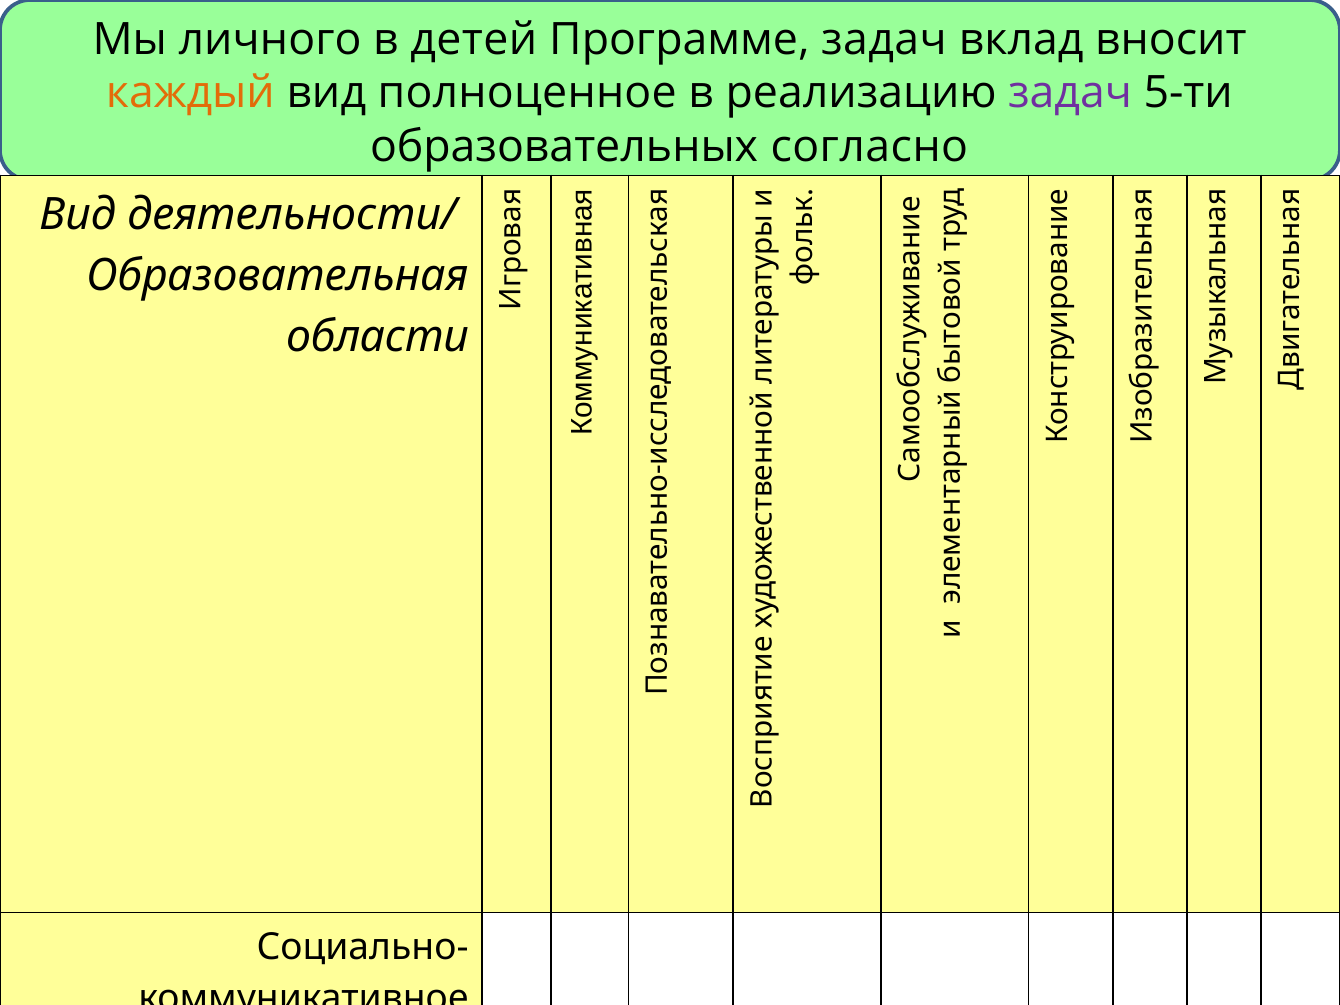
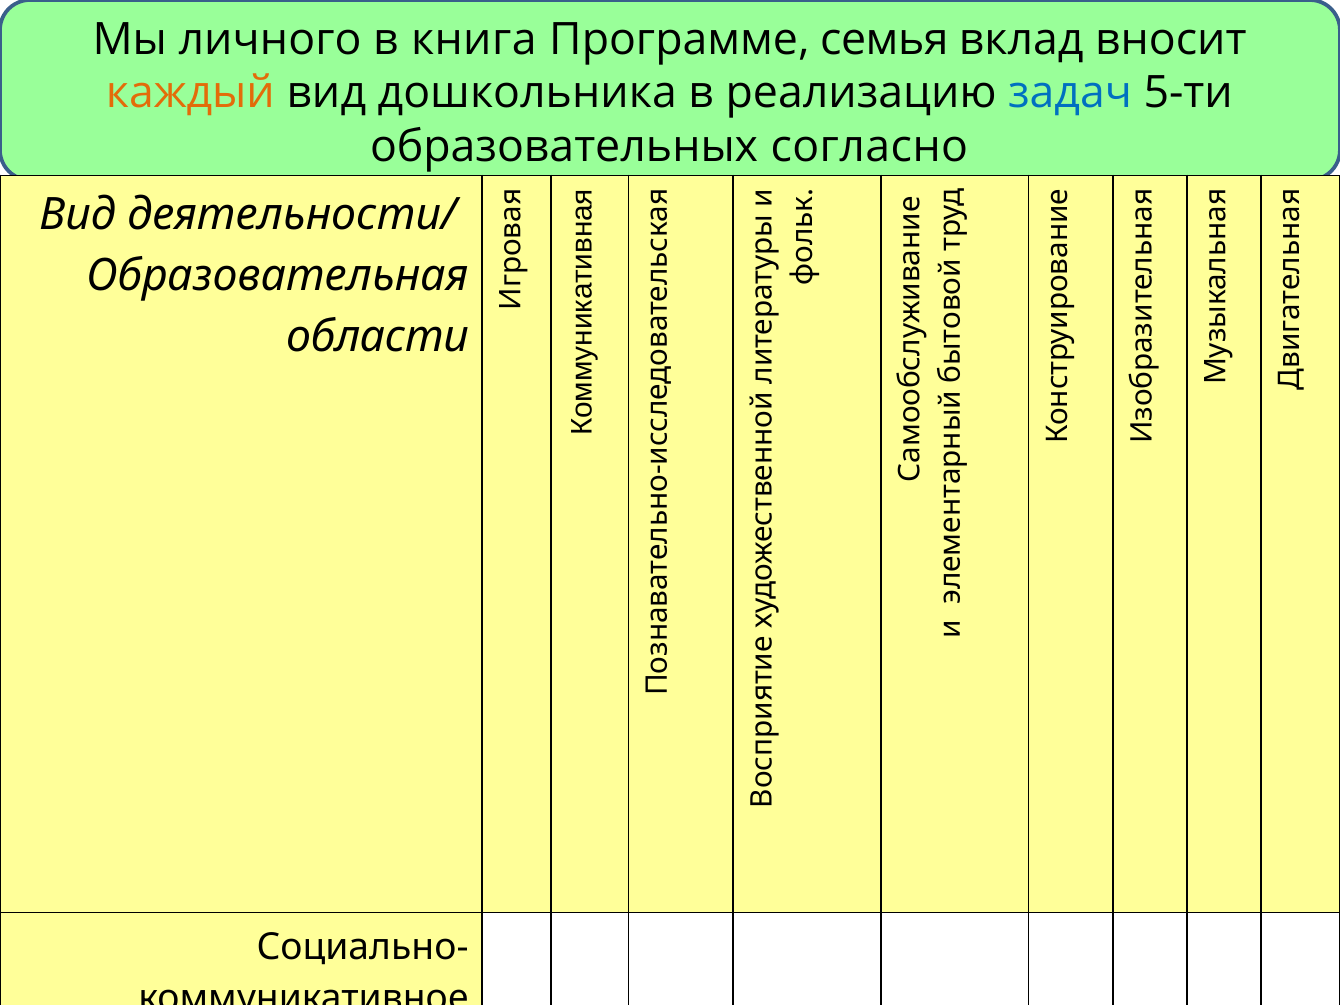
детей: детей -> книга (474, 39)
Программе задач: задач -> семья (884, 39)
полноценное: полноценное -> дошкольника (527, 93)
задач colour: purple -> blue (1070, 93)
